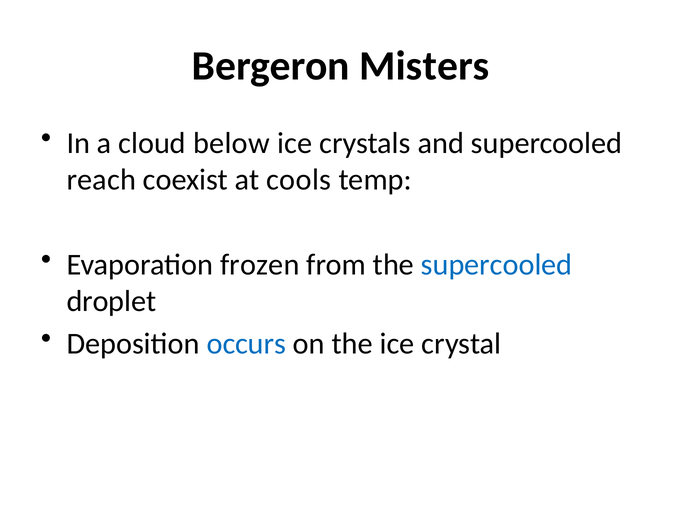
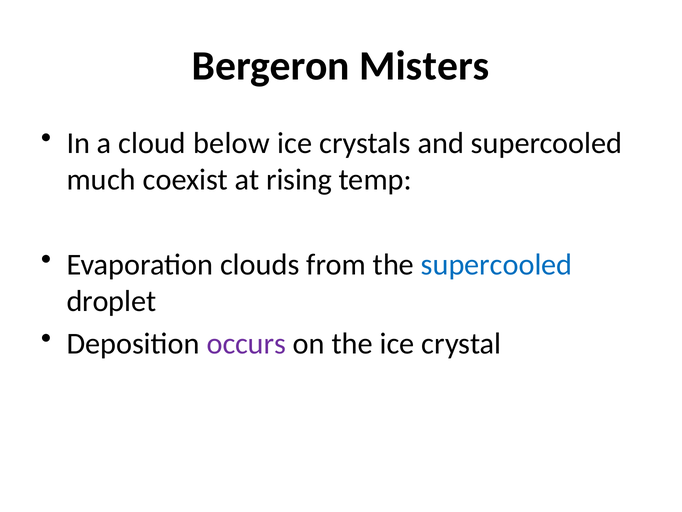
reach: reach -> much (101, 179)
cools: cools -> rising (299, 179)
frozen: frozen -> clouds (260, 264)
occurs colour: blue -> purple (246, 343)
